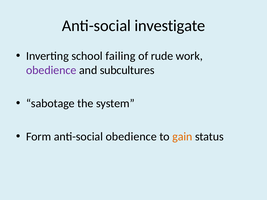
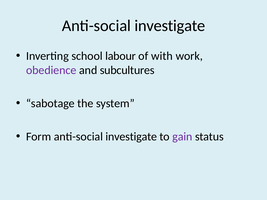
failing: failing -> labour (121, 56)
rude: rude -> with (162, 56)
Form anti-social obedience: obedience -> investigate (131, 137)
gain colour: orange -> purple (182, 137)
